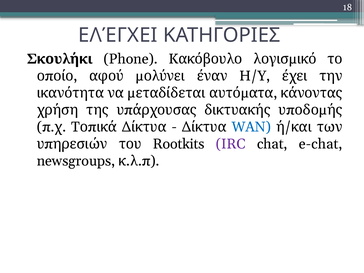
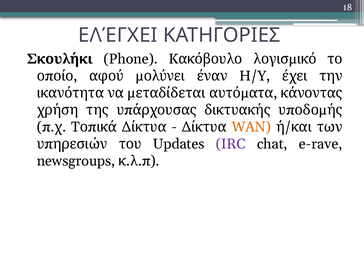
WAN colour: blue -> orange (251, 127)
Rootkits: Rootkits -> Updates (179, 144)
e-chat: e-chat -> e-rave (321, 144)
